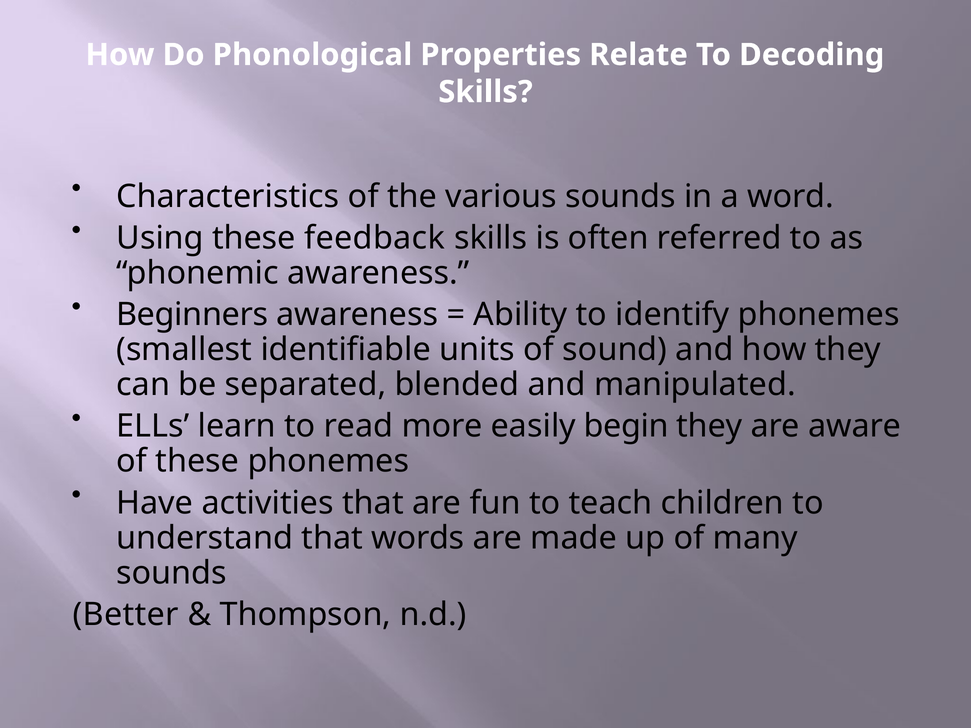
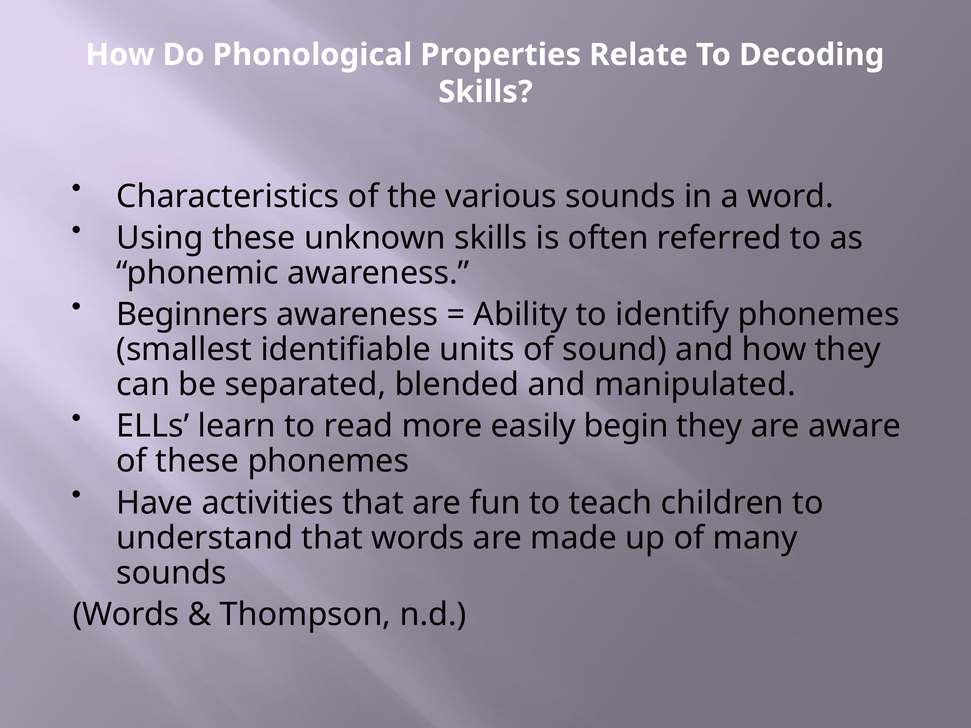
feedback: feedback -> unknown (375, 238)
Better: Better -> Words (126, 615)
